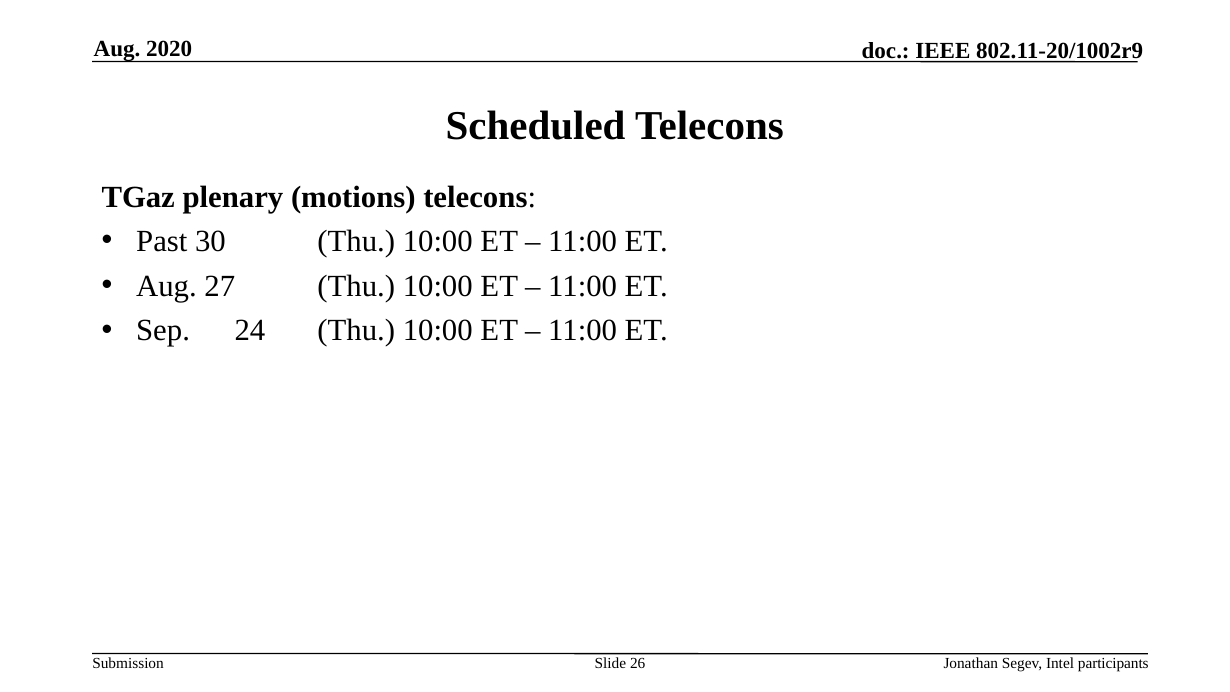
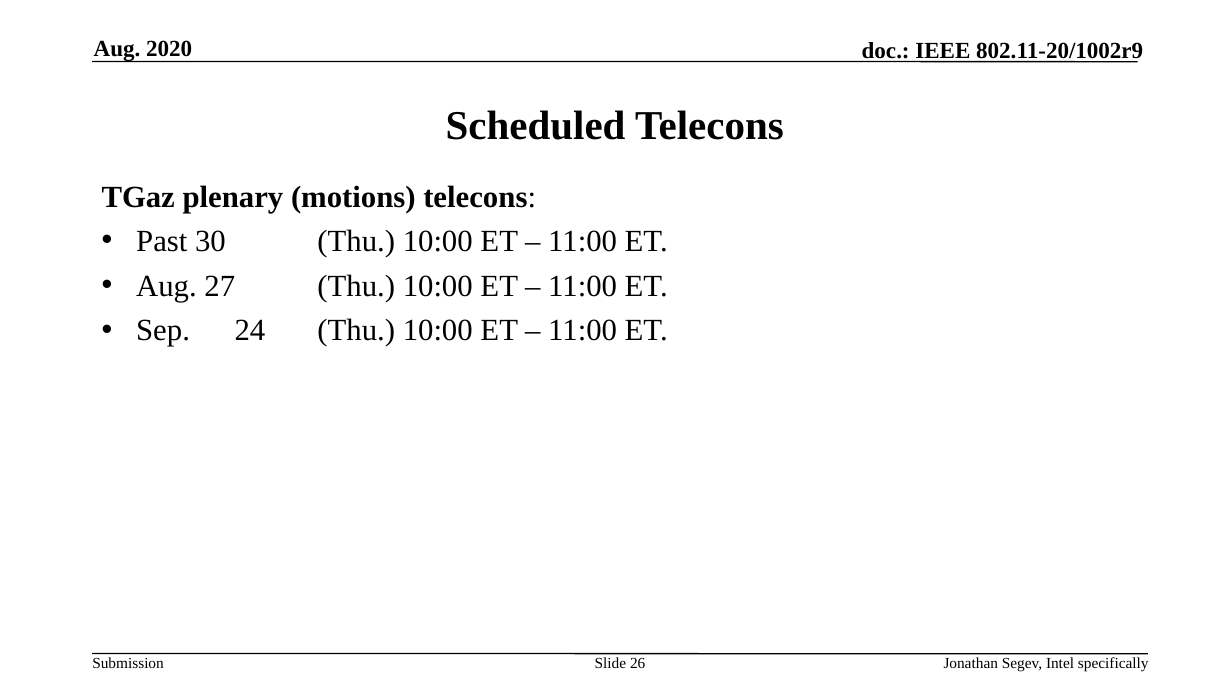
participants: participants -> specifically (1113, 664)
